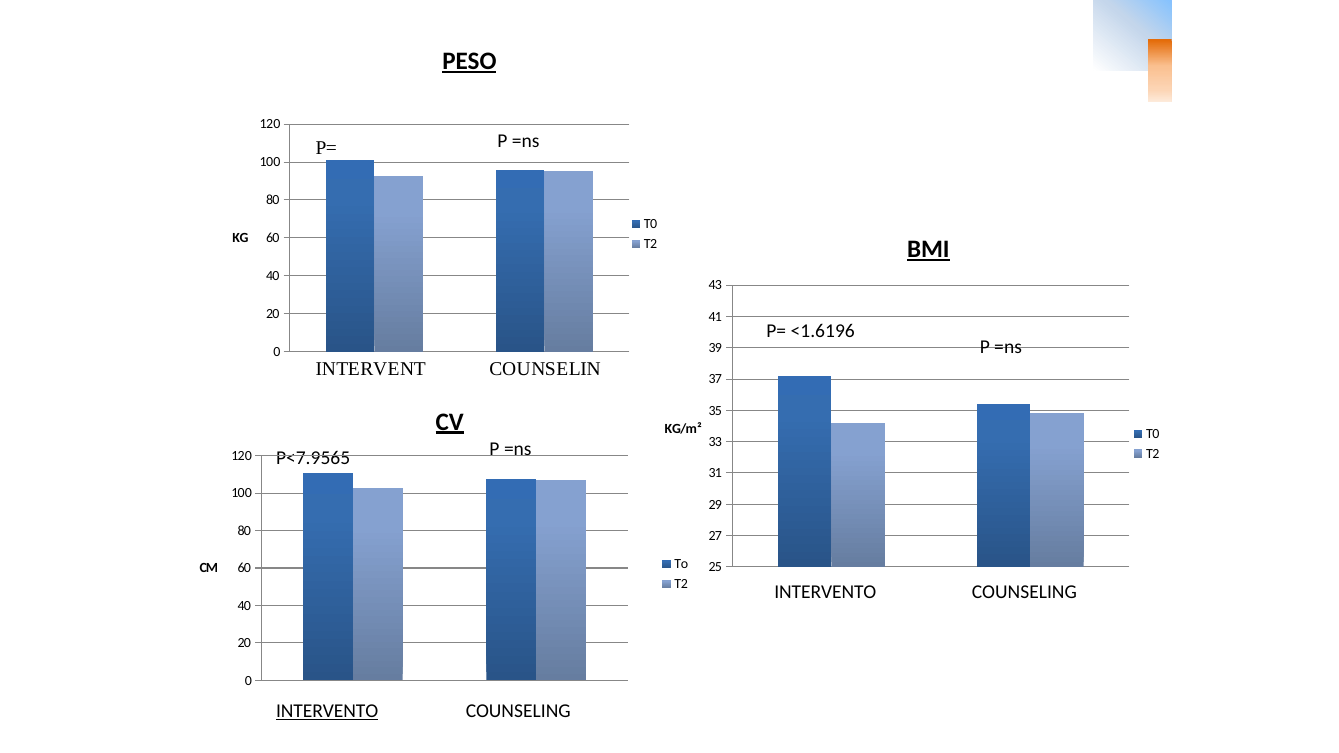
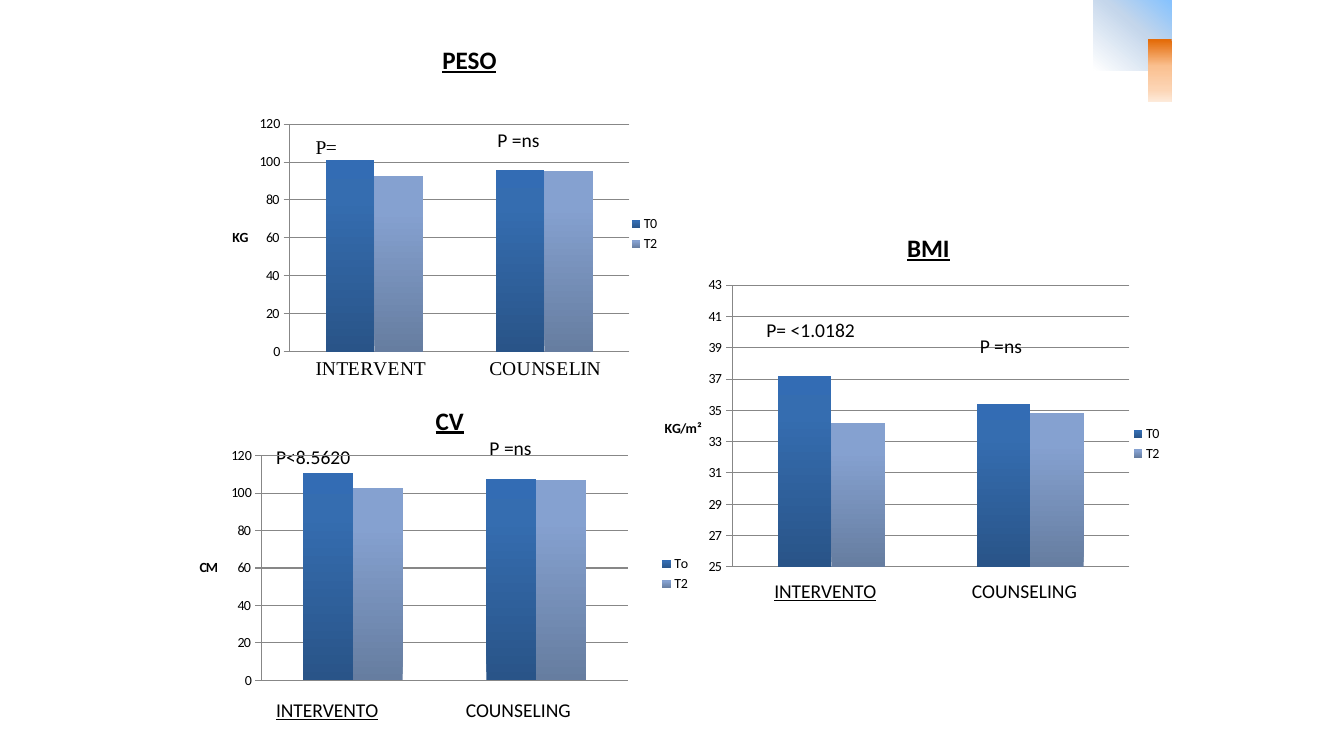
<1.6196: <1.6196 -> <1.0182 (823, 331)
P<7.9565: P<7.9565 -> P<8.5620 (313, 458)
INTERVENTO underline: none -> present (825, 592)
